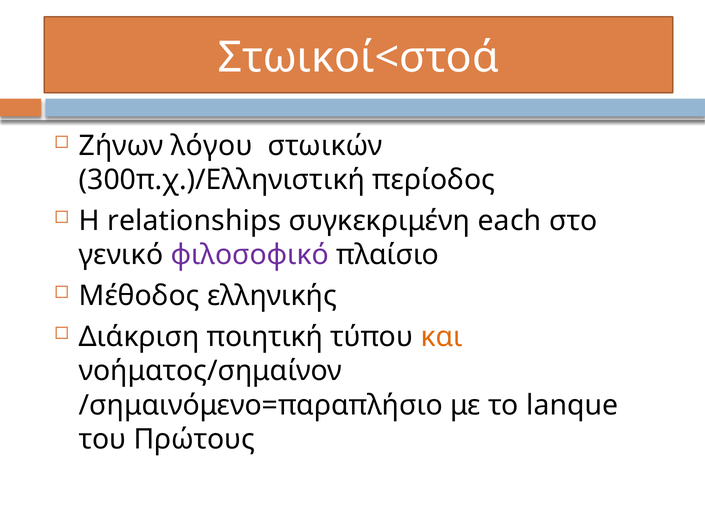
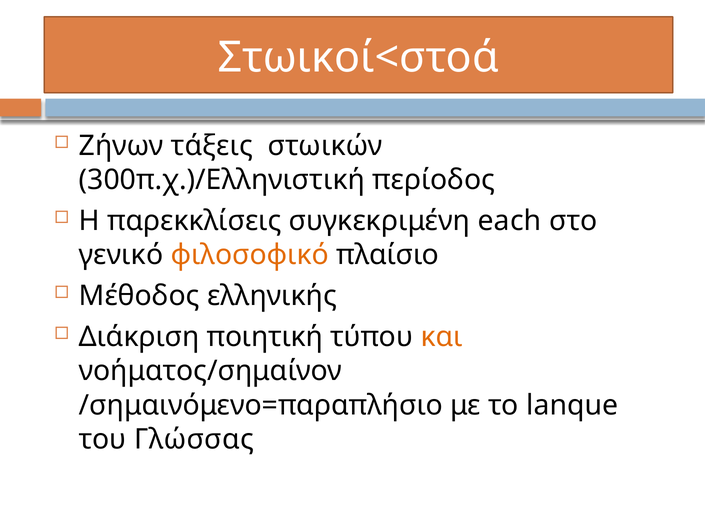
λόγου: λόγου -> τάξεις (212, 146)
relationships: relationships -> παρεκκλίσεις (194, 221)
φιλοσοφικό colour: purple -> orange (250, 255)
Πρώτους: Πρώτους -> Γλώσσας (194, 439)
